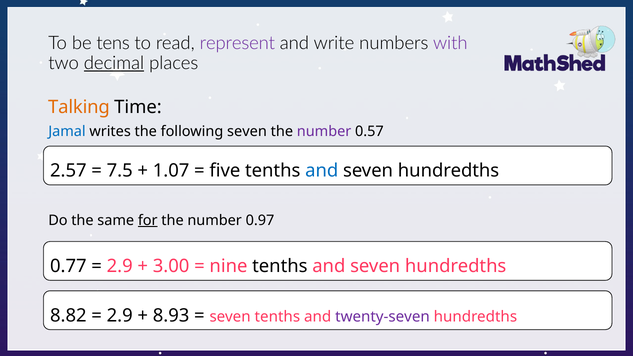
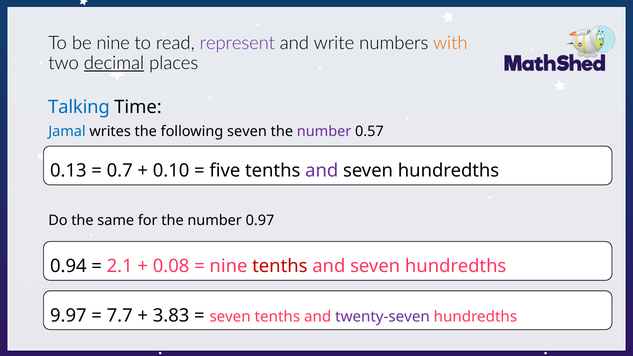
be tens: tens -> nine (113, 43)
with colour: purple -> orange (450, 43)
Talking colour: orange -> blue (79, 107)
2.57: 2.57 -> 0.13 (68, 171)
7.5: 7.5 -> 0.7 (120, 171)
1.07: 1.07 -> 0.10 (171, 171)
and colour: blue -> purple (322, 171)
for underline: present -> none (148, 220)
0.77: 0.77 -> 0.94 (68, 266)
2.9: 2.9 -> 2.1 (120, 266)
3.00: 3.00 -> 0.08 (171, 266)
tenths colour: black -> red (280, 266)
8.82: 8.82 -> 9.97 (68, 316)
2.9: 2.9 -> 7.7 (120, 316)
8.93: 8.93 -> 3.83 (171, 316)
